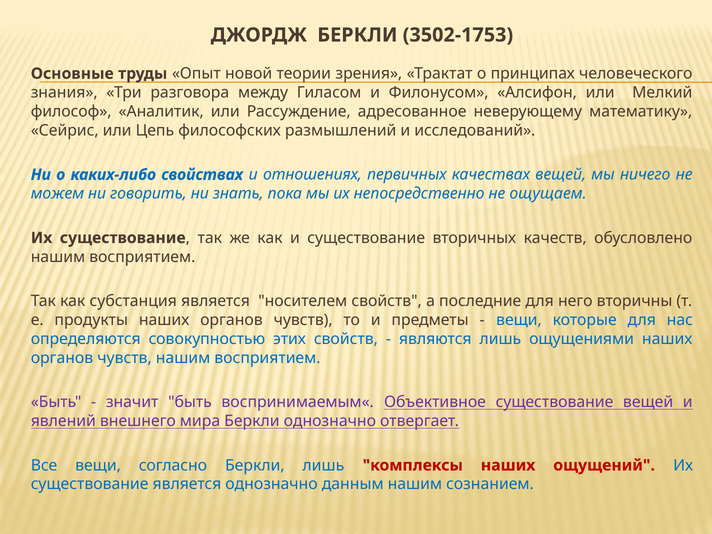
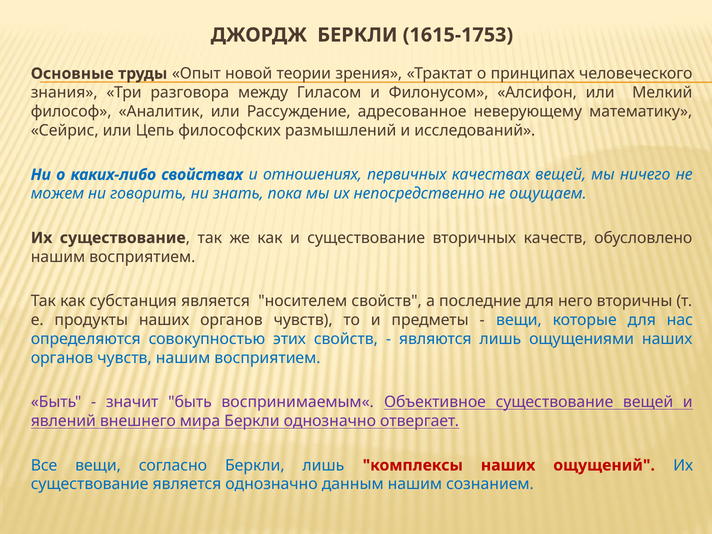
3502-1753: 3502-1753 -> 1615-1753 (458, 35)
